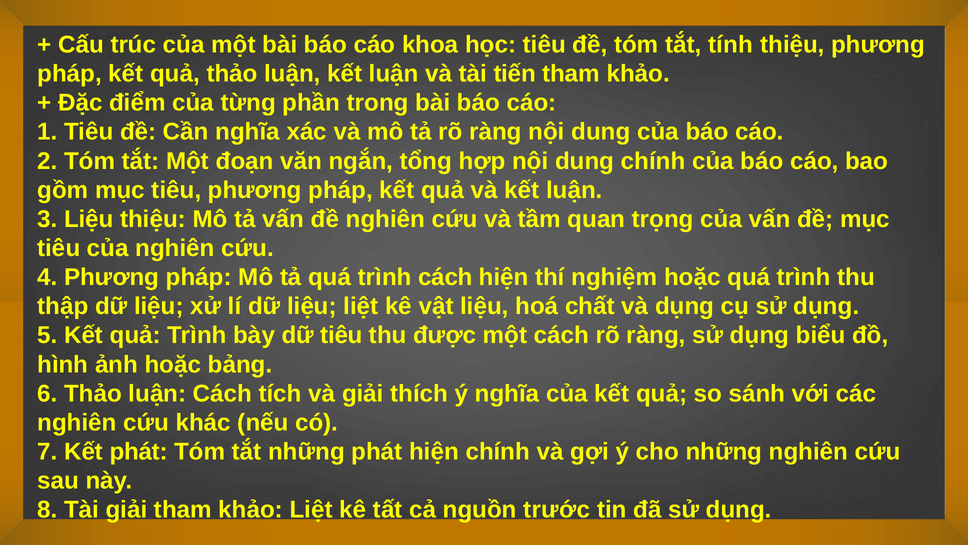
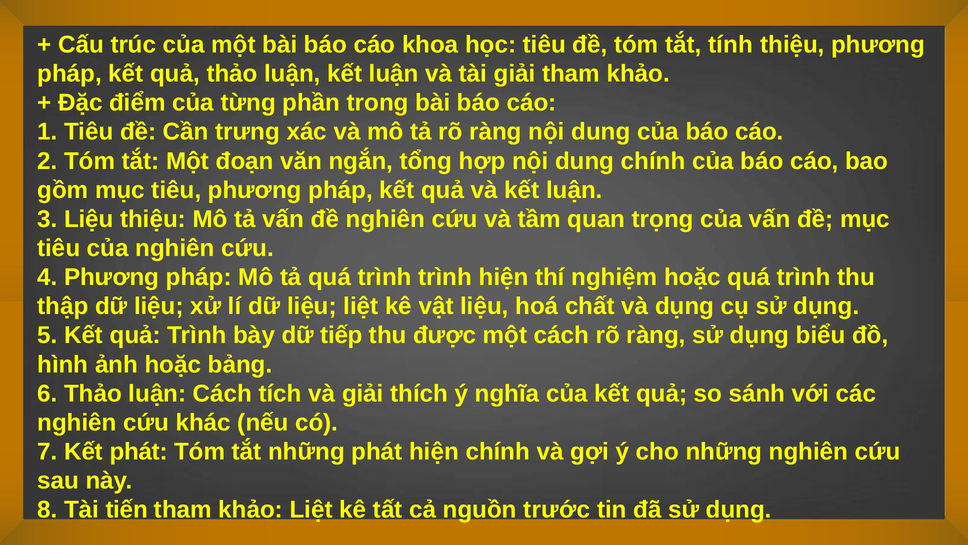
tài tiến: tiến -> giải (515, 74)
Cần nghĩa: nghĩa -> trưng (248, 132)
trình cách: cách -> trình (445, 277)
dữ tiêu: tiêu -> tiếp (342, 335)
Tài giải: giải -> tiến (127, 509)
